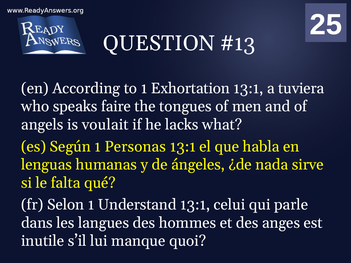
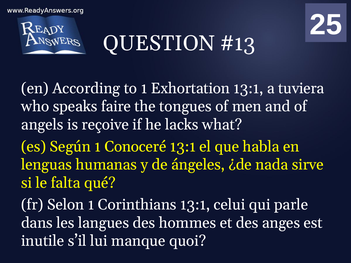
voulait: voulait -> reçoive (105, 125)
Personas: Personas -> Conoceré (135, 147)
Understand: Understand -> Corinthians (137, 205)
